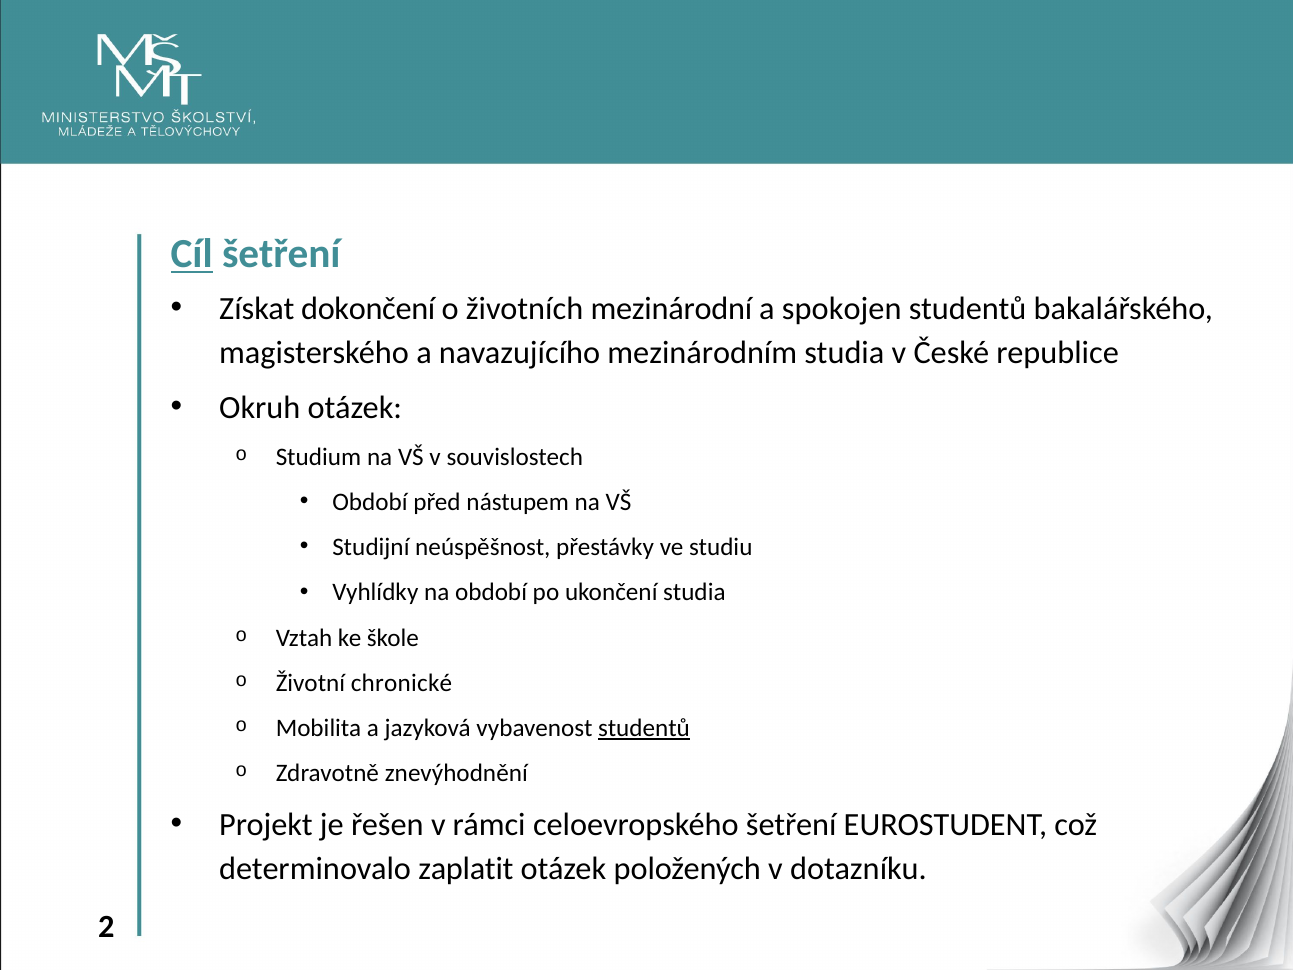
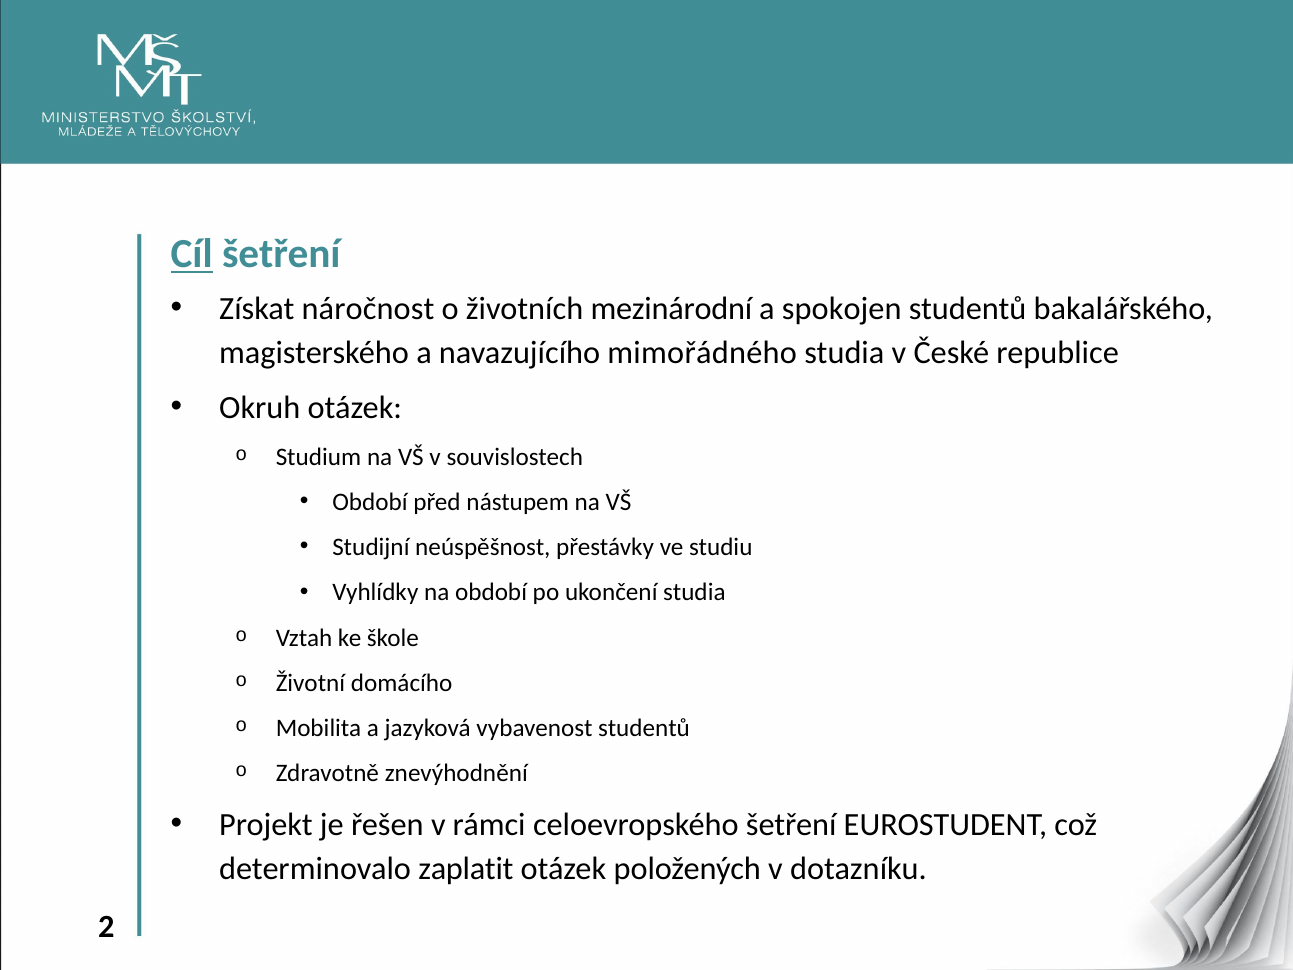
dokončení: dokončení -> náročnost (368, 309)
mezinárodním: mezinárodním -> mimořádného (702, 353)
chronické: chronické -> domácího (402, 683)
studentů underline: present -> none (644, 728)
